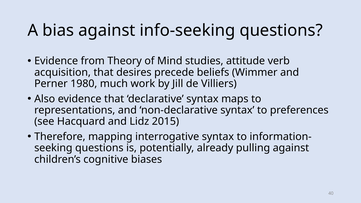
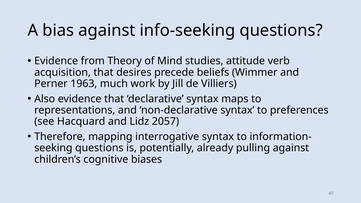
1980: 1980 -> 1963 (84, 84)
2015: 2015 -> 2057 (165, 122)
